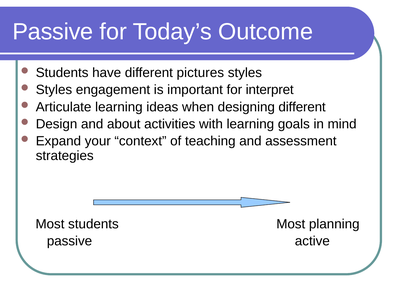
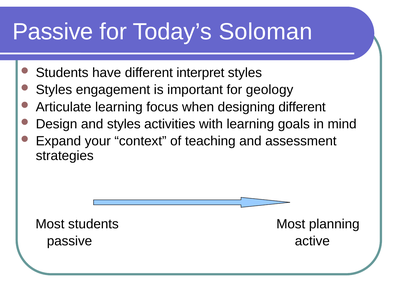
Outcome: Outcome -> Soloman (266, 32)
pictures: pictures -> interpret (200, 73)
interpret: interpret -> geology (270, 90)
ideas: ideas -> focus (162, 107)
and about: about -> styles (124, 124)
